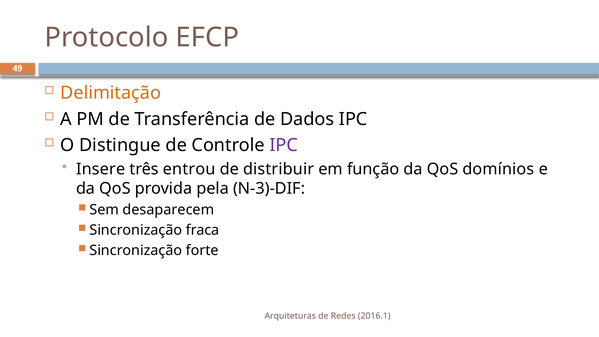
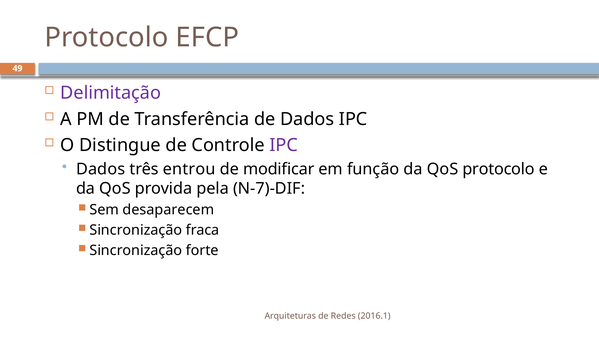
Delimitação colour: orange -> purple (111, 93)
Insere: Insere -> Dados (101, 169)
distribuir: distribuir -> modificar (279, 169)
QoS domínios: domínios -> protocolo (499, 169)
N-3)-DIF: N-3)-DIF -> N-7)-DIF (269, 188)
